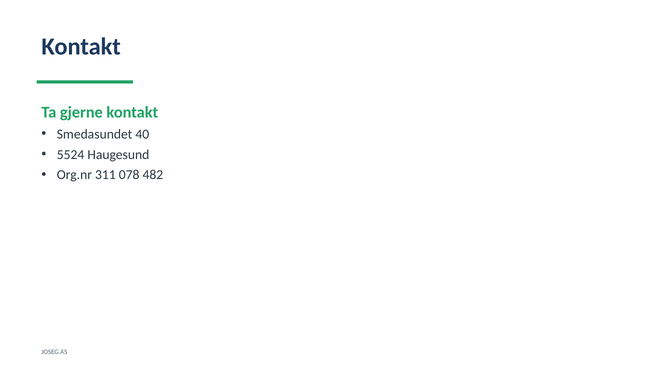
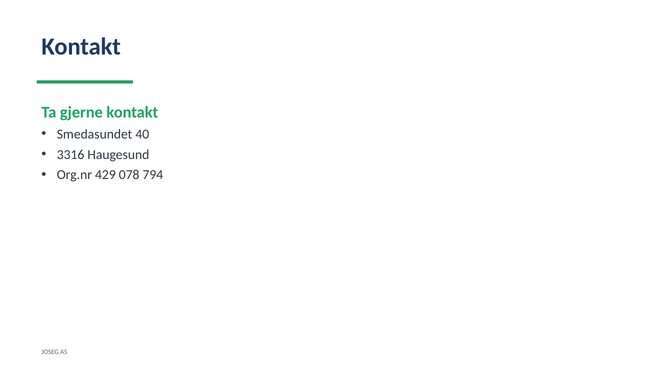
5524: 5524 -> 3316 (71, 154)
311: 311 -> 429 (105, 175)
482: 482 -> 794 (153, 175)
